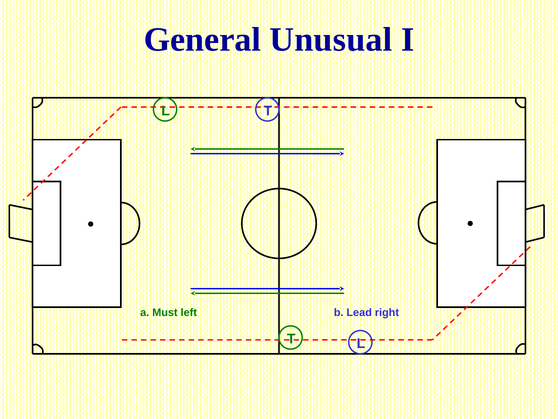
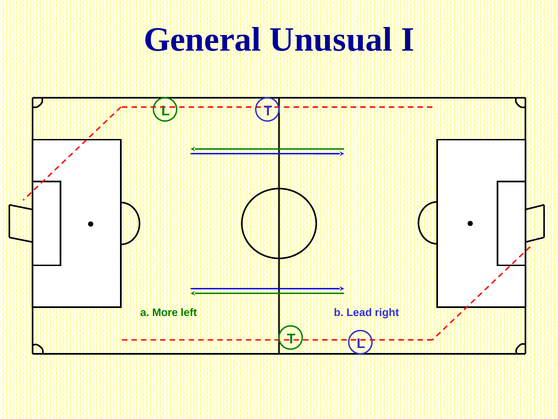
Must: Must -> More (165, 312)
